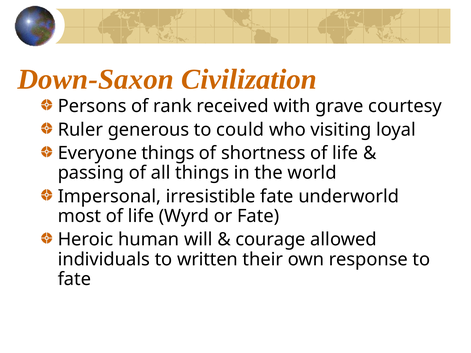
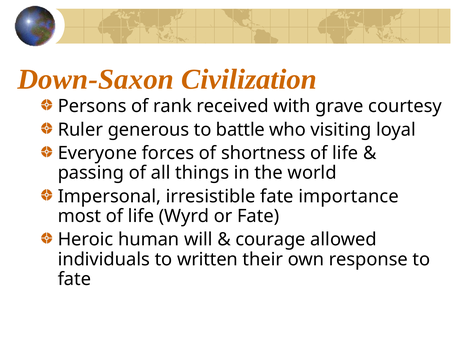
could: could -> battle (240, 130)
Everyone things: things -> forces (168, 153)
underworld: underworld -> importance (349, 197)
